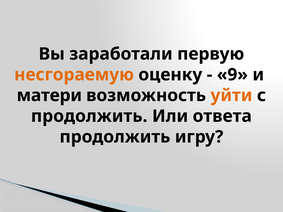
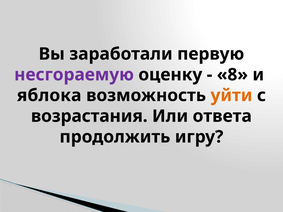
несгораемую colour: orange -> purple (74, 75)
9: 9 -> 8 (232, 75)
матери: матери -> яблока (49, 96)
продолжить: продолжить -> возрастания (89, 116)
